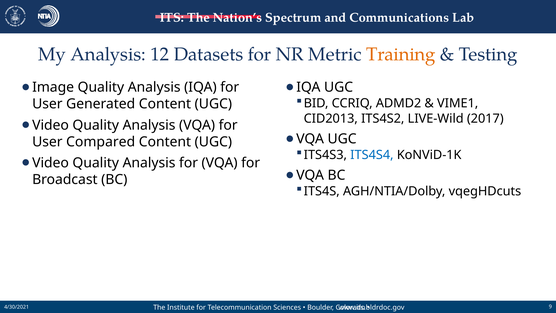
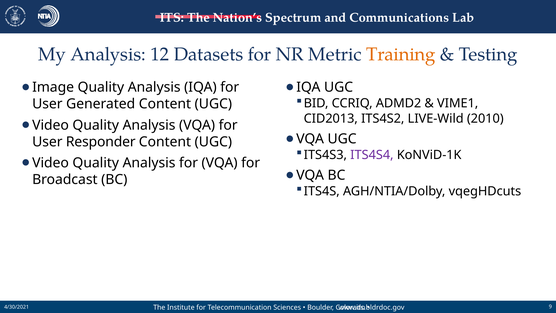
2017: 2017 -> 2010 (485, 118)
Compared: Compared -> Responder (101, 142)
ITS4S4 colour: blue -> purple (372, 155)
